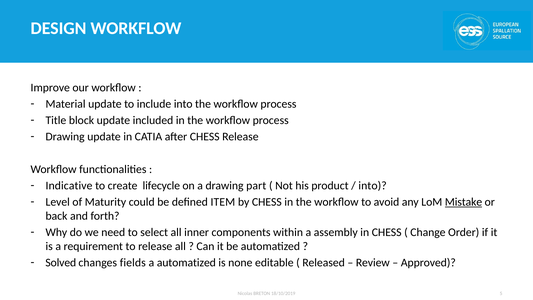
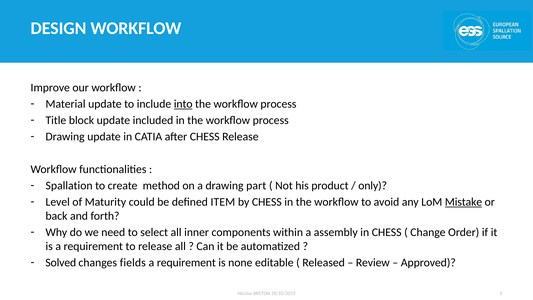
into underline: none -> present (183, 104)
Indicative: Indicative -> Spallation (69, 186)
lifecycle: lifecycle -> method (161, 186)
into: into -> only (373, 186)
automatized: automatized -> requirement (186, 263)
